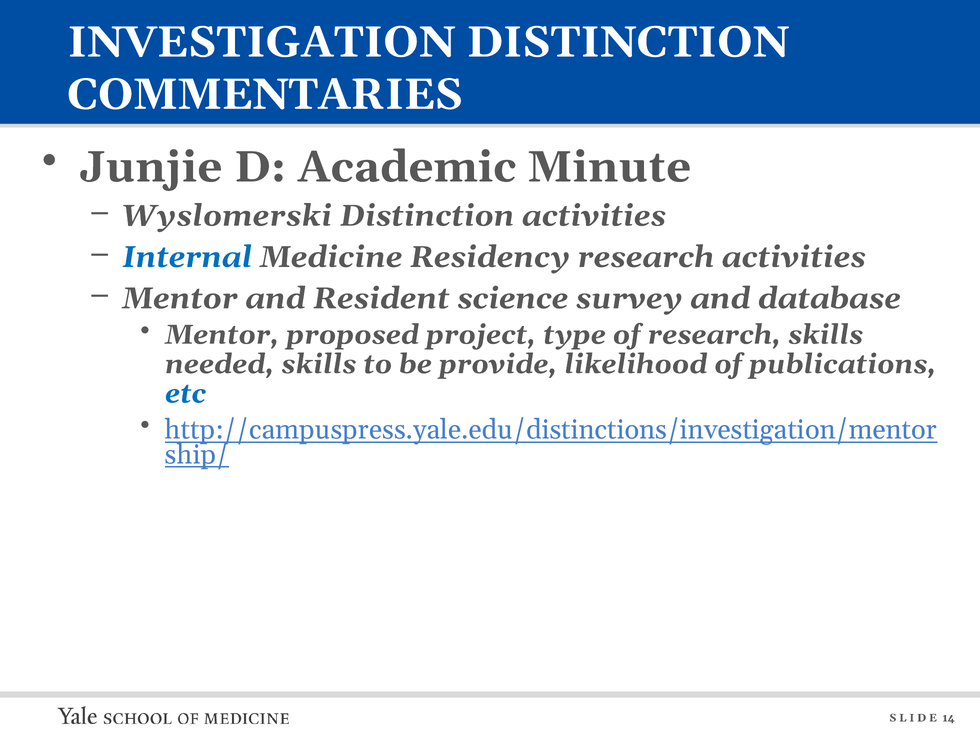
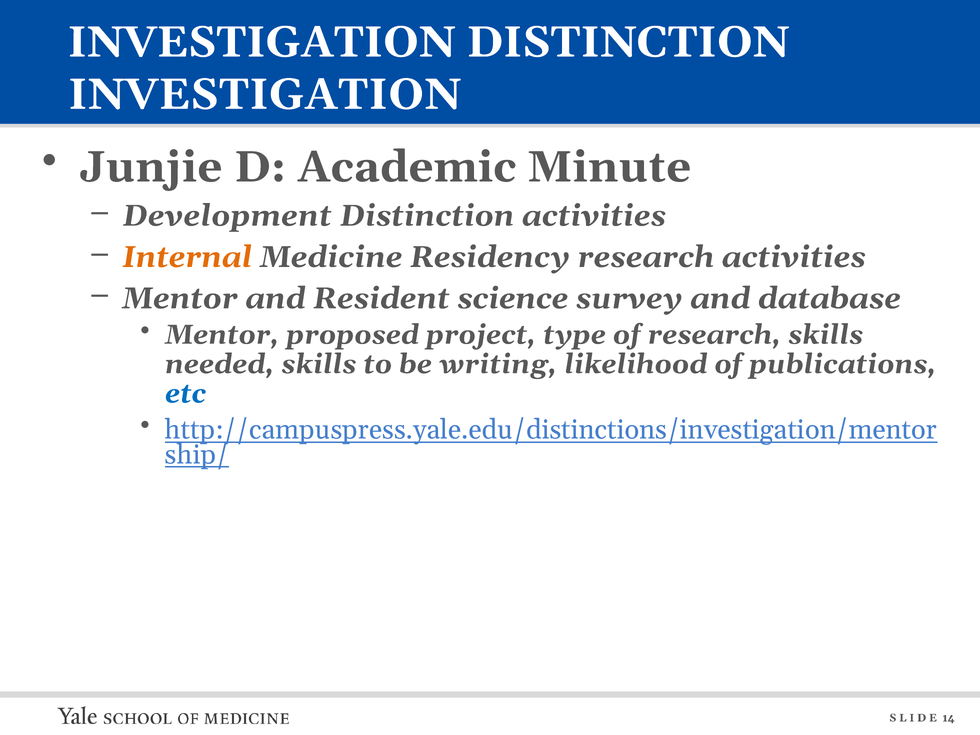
COMMENTARIES: COMMENTARIES -> INVESTIGATION (265, 94)
Wyslomerski: Wyslomerski -> Development (227, 216)
Internal colour: blue -> orange (187, 257)
provide: provide -> writing (498, 364)
